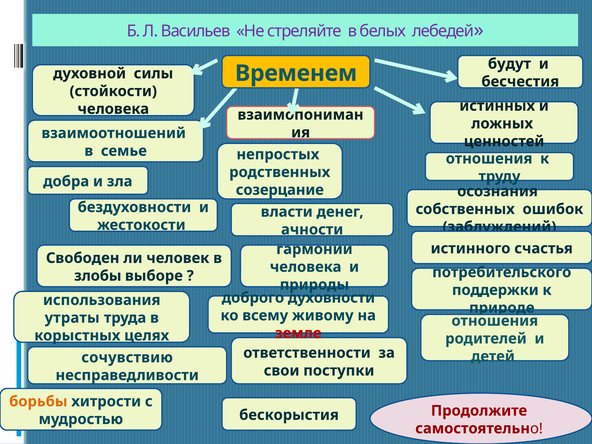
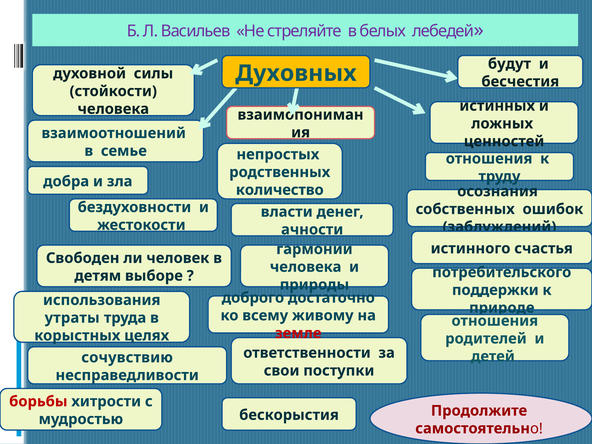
Временем: Временем -> Духовных (296, 73)
созерцание: созерцание -> количество (280, 190)
злобы: злобы -> детям (98, 276)
духовности: духовности -> достаточно (331, 298)
борьбы colour: orange -> red (38, 401)
